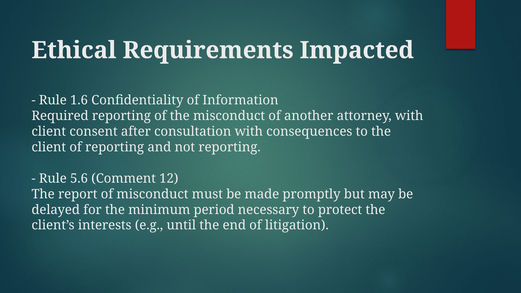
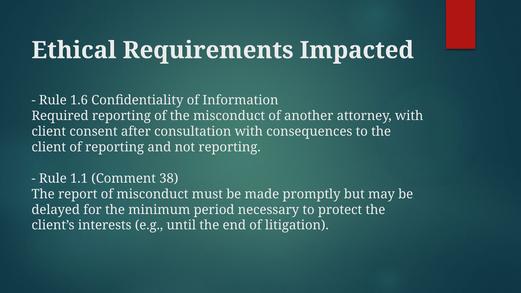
5.6: 5.6 -> 1.1 (79, 178)
12: 12 -> 38 (169, 178)
